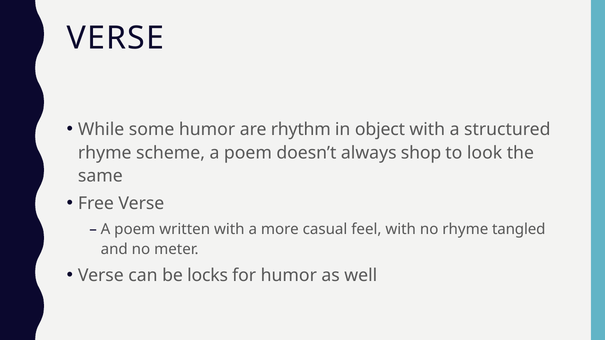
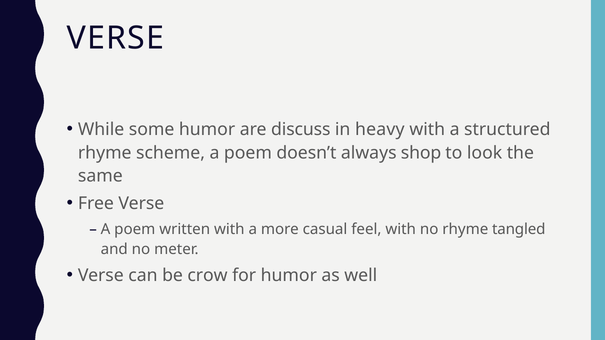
rhythm: rhythm -> discuss (301, 130)
object: object -> heavy (380, 130)
locks: locks -> crow (208, 276)
